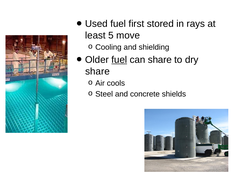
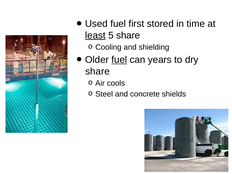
rays: rays -> time (196, 24)
least underline: none -> present (95, 35)
5 move: move -> share (128, 35)
can share: share -> years (160, 60)
